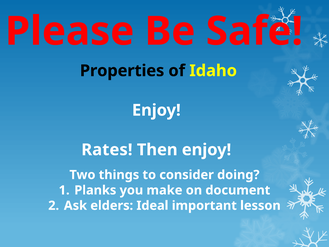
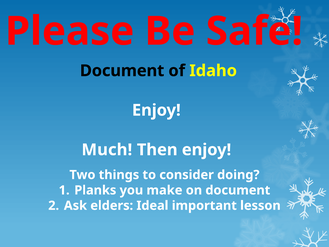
Properties: Properties -> Document (122, 71)
Rates: Rates -> Much (107, 150)
